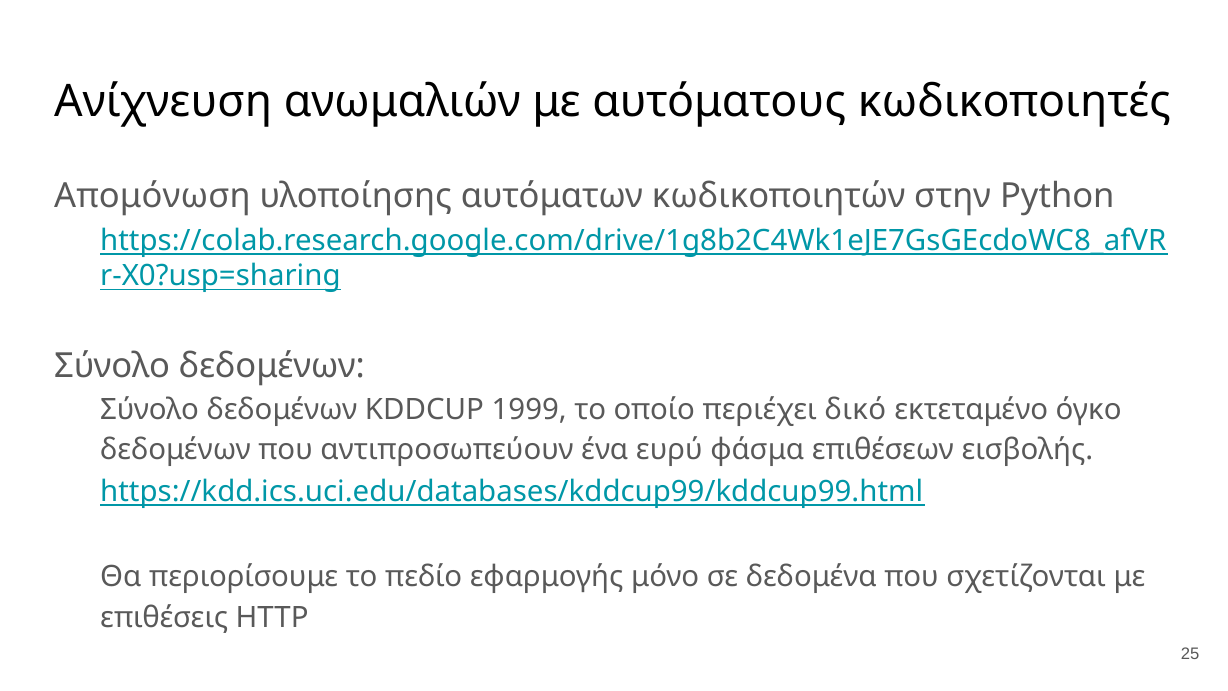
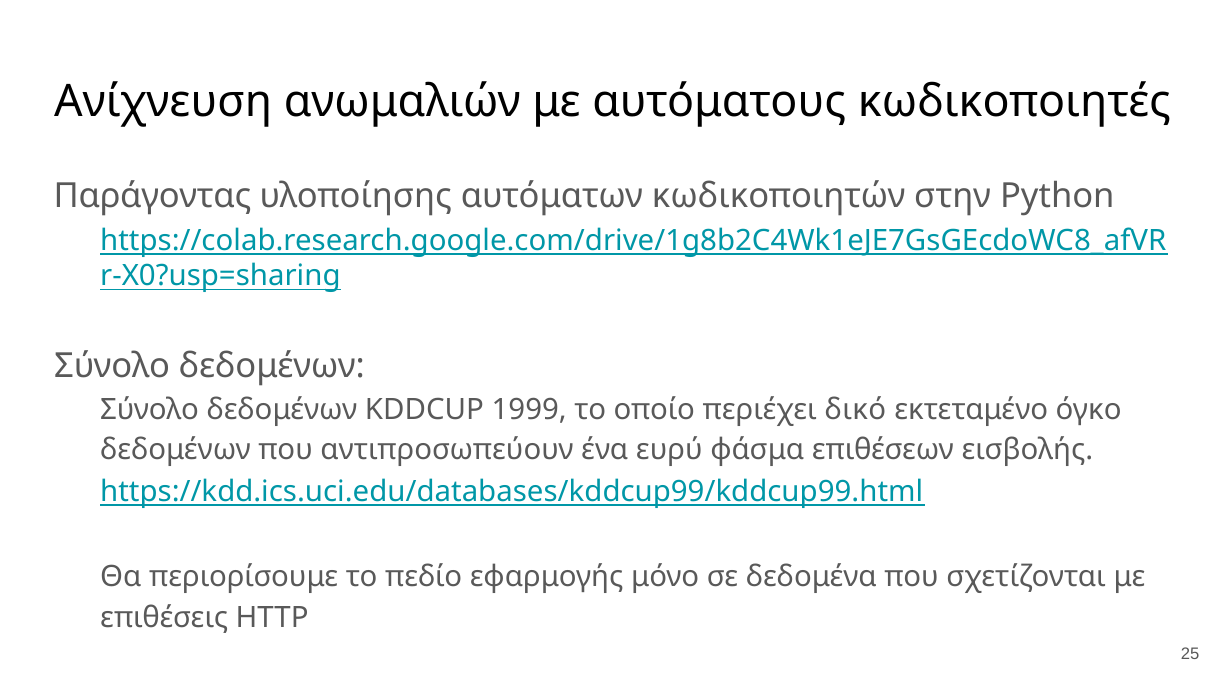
Απομόνωση: Απομόνωση -> Παράγοντας (153, 196)
